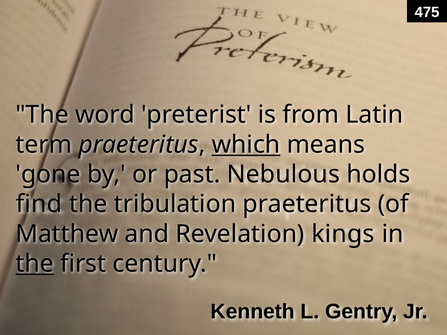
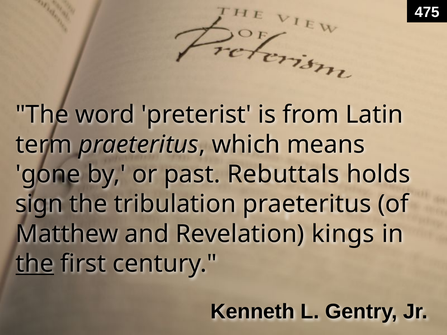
which underline: present -> none (246, 145)
Nebulous: Nebulous -> Rebuttals (283, 174)
find: find -> sign (39, 204)
